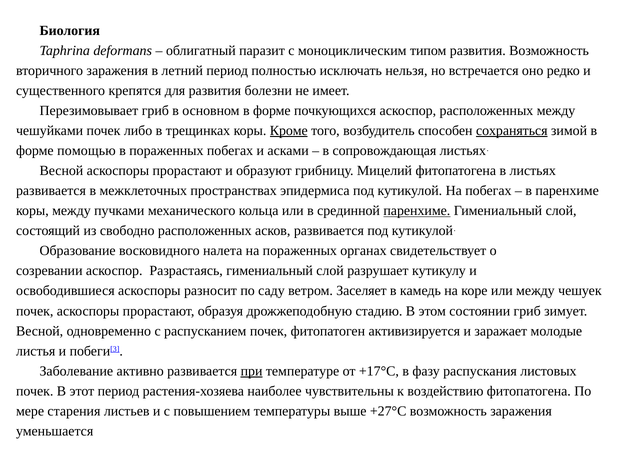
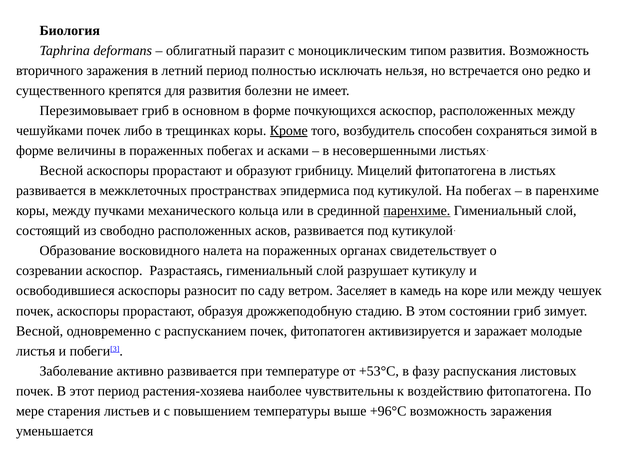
сохраняться underline: present -> none (512, 131)
помощью: помощью -> величины (86, 151)
сопровождающая: сопровождающая -> несовершенными (384, 151)
при underline: present -> none (252, 371)
+17°C: +17°C -> +53°C (379, 371)
+27°C: +27°C -> +96°C (388, 411)
